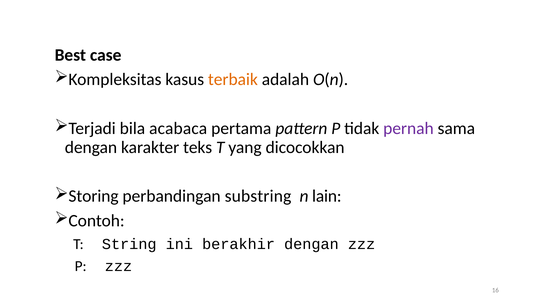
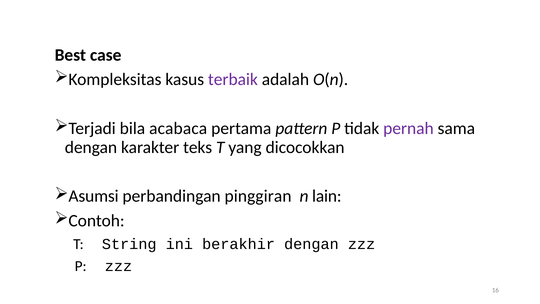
terbaik colour: orange -> purple (233, 79)
Storing: Storing -> Asumsi (94, 196)
substring: substring -> pinggiran (258, 196)
